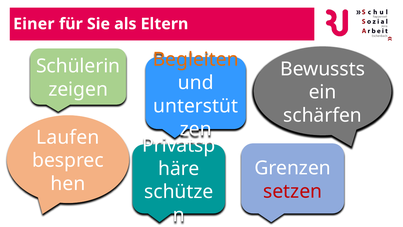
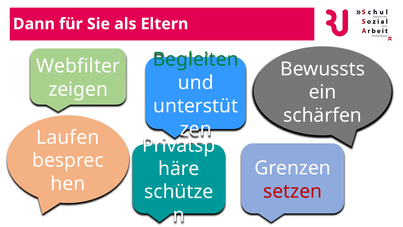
Einer: Einer -> Dann (34, 24)
Begleiten colour: orange -> green (196, 59)
Schülerin: Schülerin -> Webfilter (78, 66)
